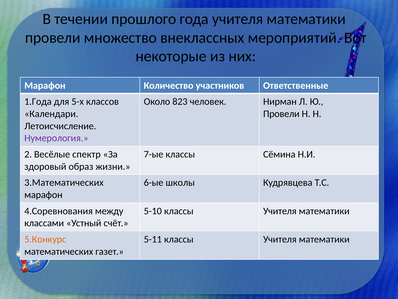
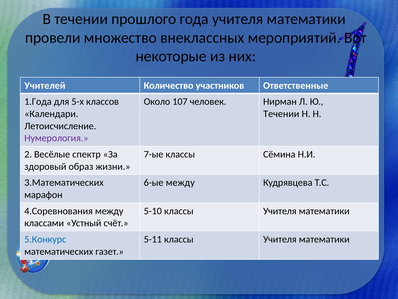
Марафон: Марафон -> Учителей (45, 85)
823: 823 -> 107 (180, 102)
Провели: Провели -> Течении (281, 114)
6-ые школы: школы -> между (180, 182)
5.Конкурс colour: orange -> blue (45, 239)
